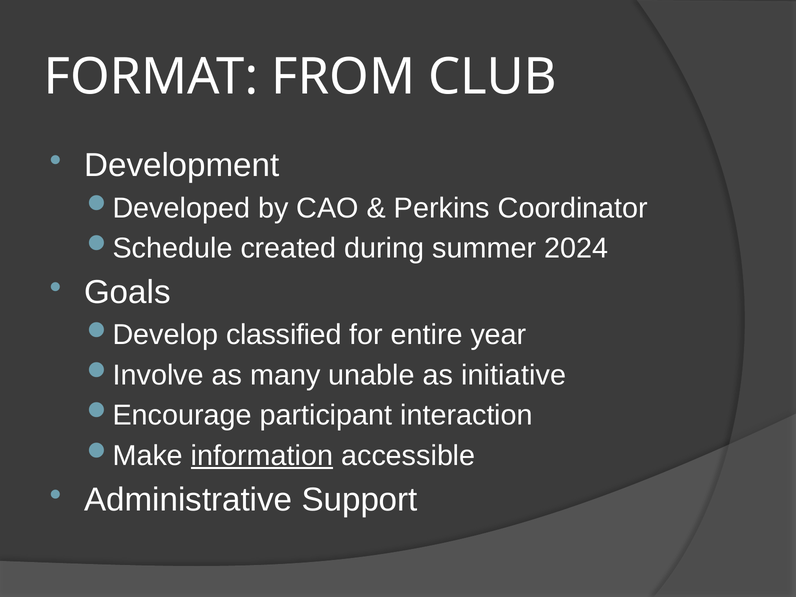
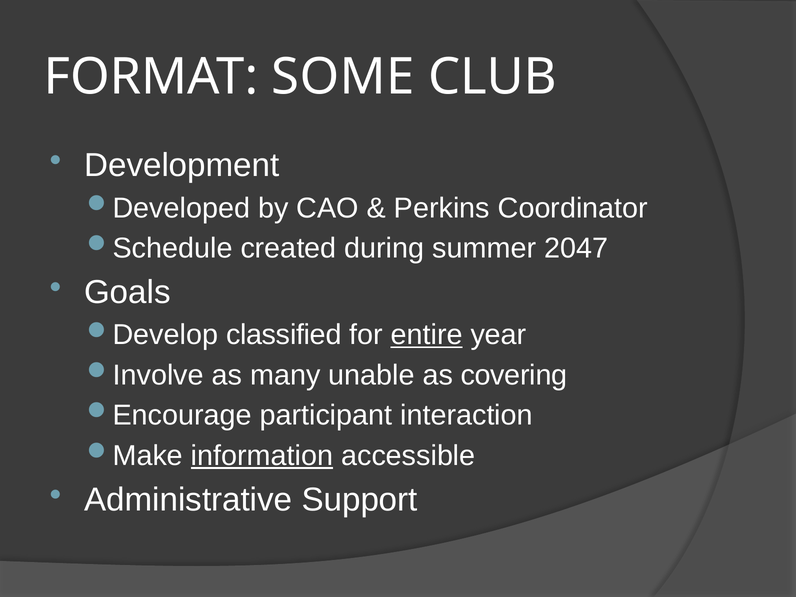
FROM: FROM -> SOME (343, 77)
2024: 2024 -> 2047 (576, 248)
entire underline: none -> present (427, 335)
initiative: initiative -> covering (514, 375)
